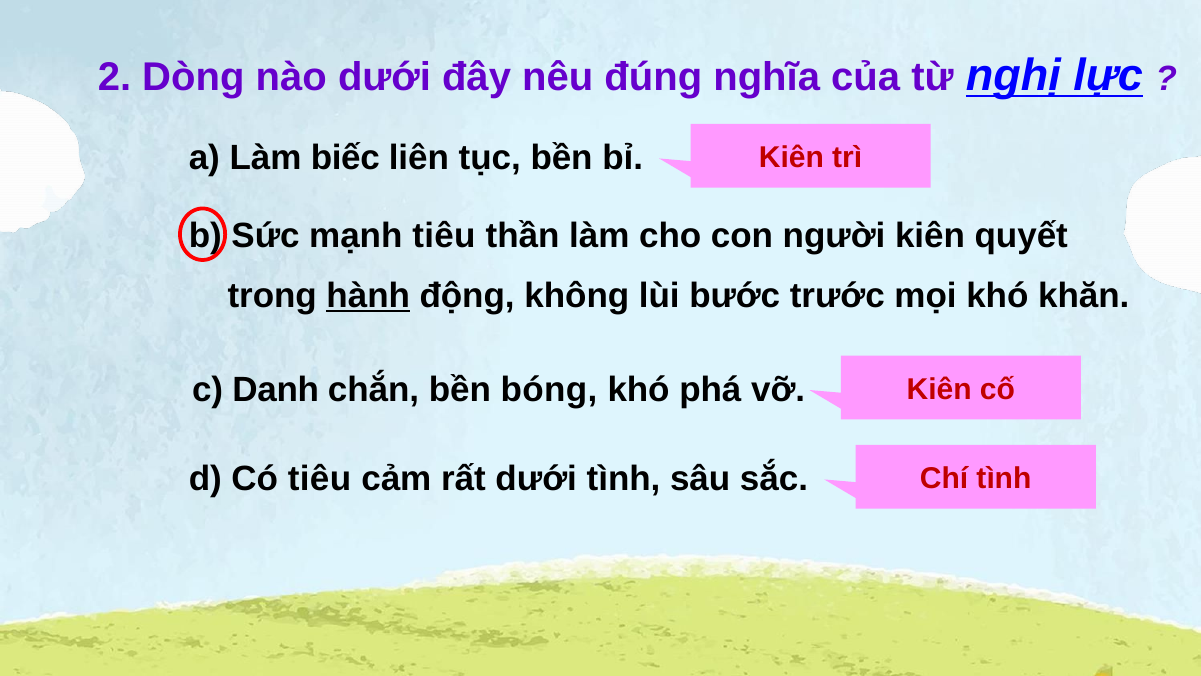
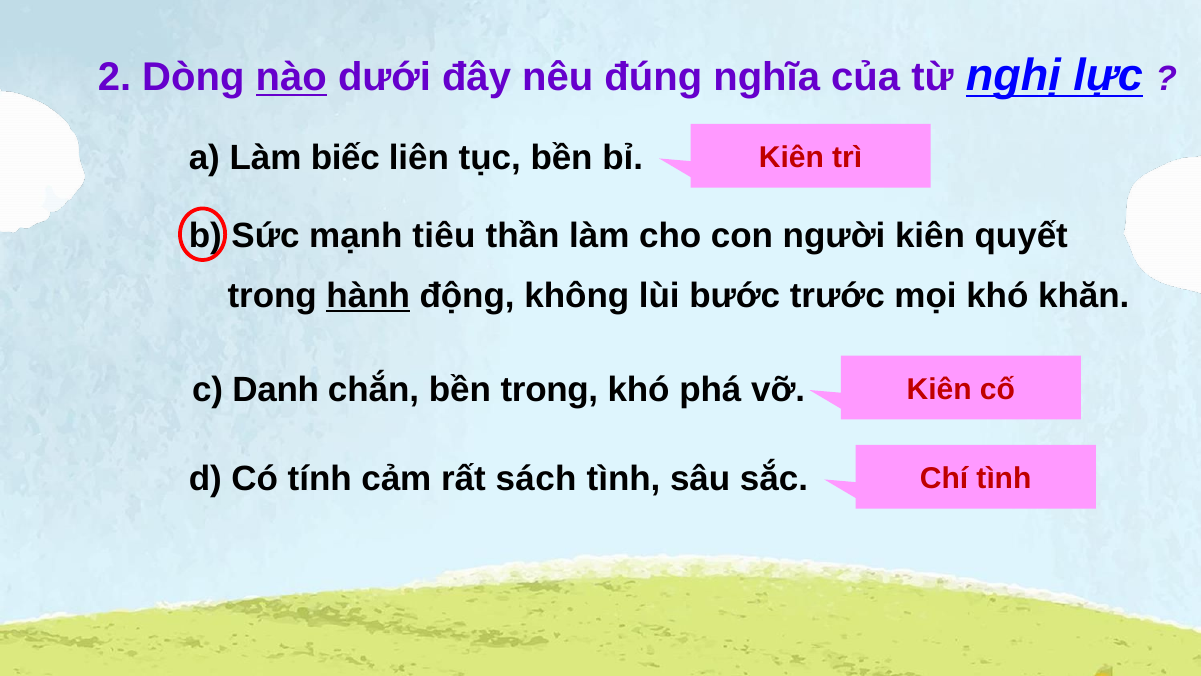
nào underline: none -> present (291, 78)
bền bóng: bóng -> trong (549, 389)
Có tiêu: tiêu -> tính (320, 479)
rất dưới: dưới -> sách (536, 479)
